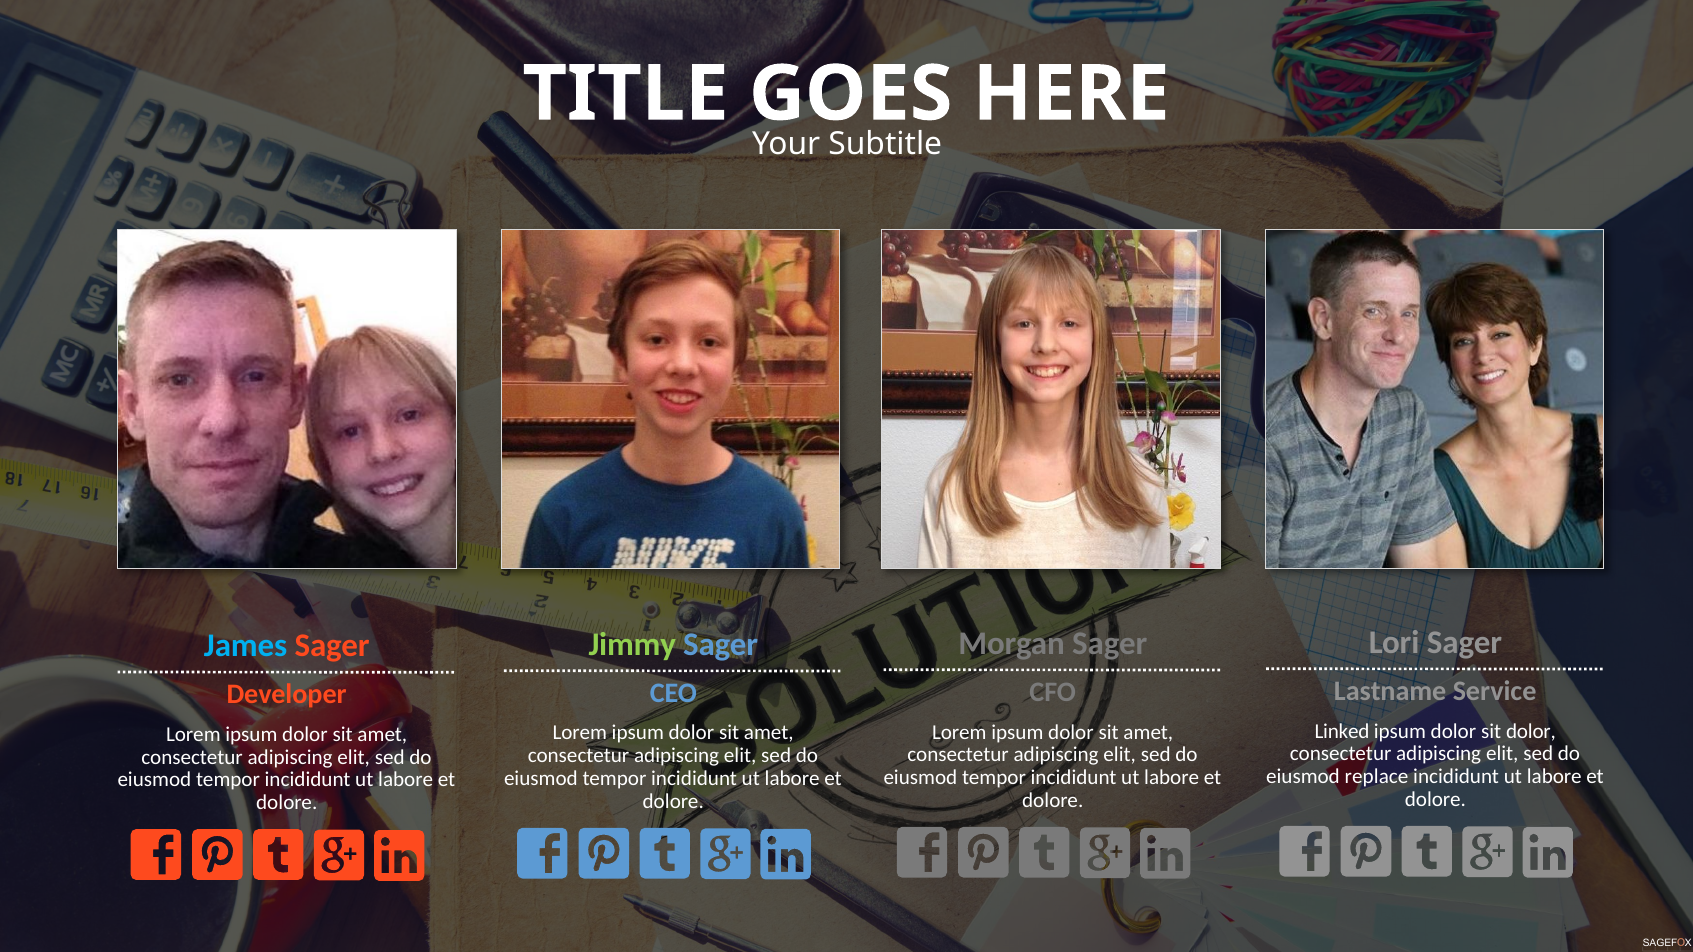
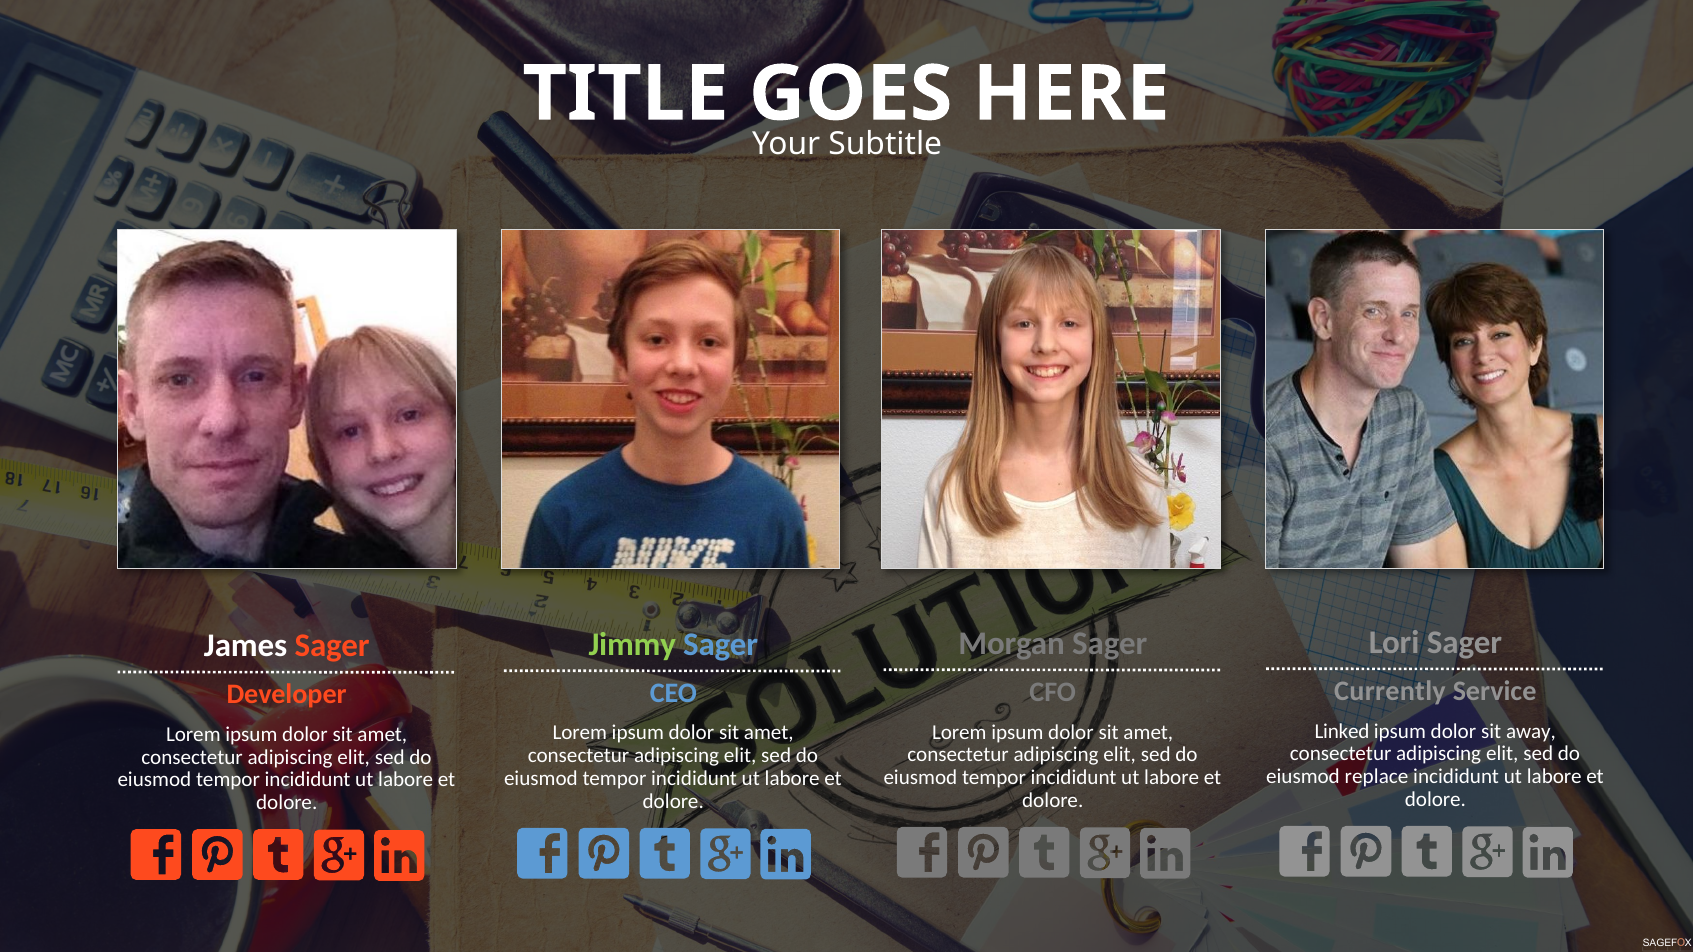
James colour: light blue -> white (246, 646)
Lastname: Lastname -> Currently (1390, 692)
sit dolor: dolor -> away (1531, 731)
